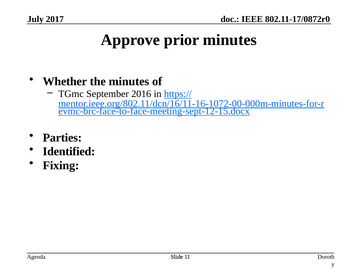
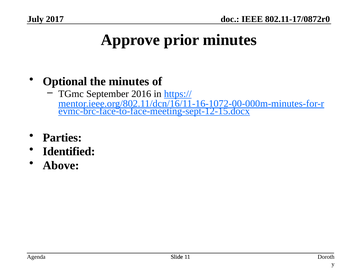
Whether: Whether -> Optional (65, 82)
Fixing: Fixing -> Above (61, 166)
